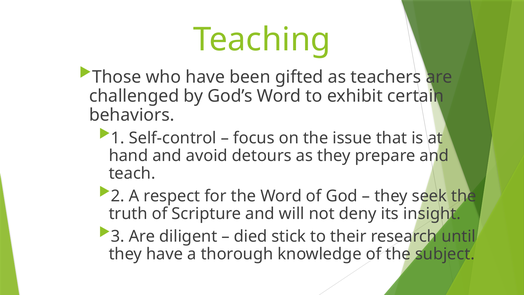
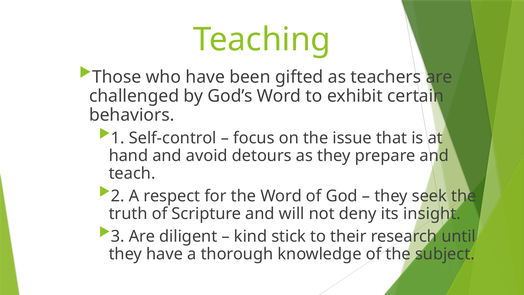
died: died -> kind (251, 236)
